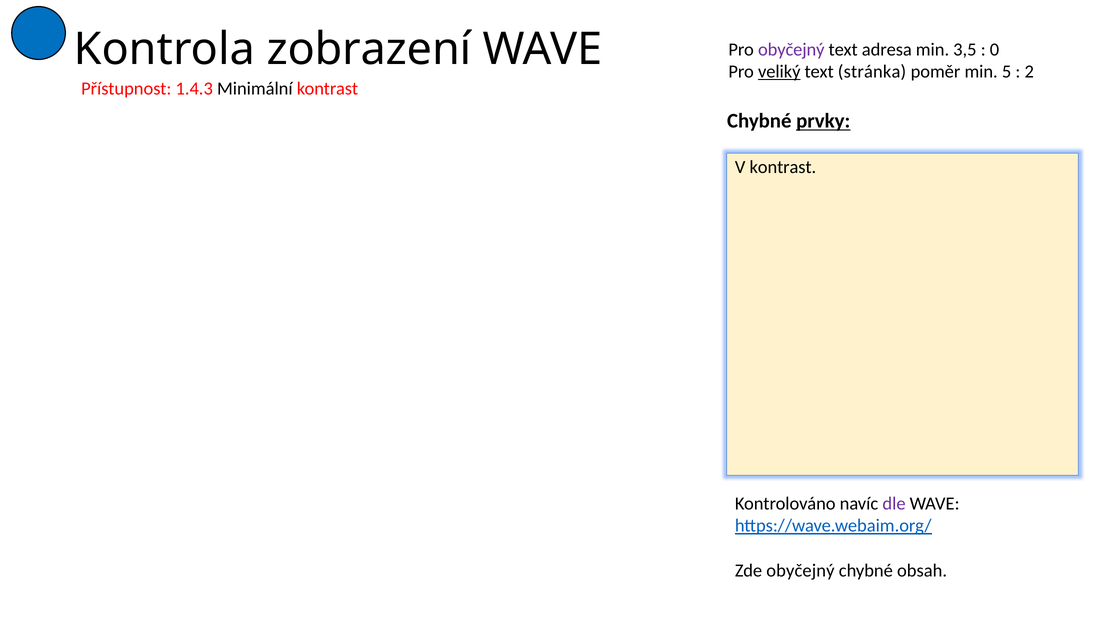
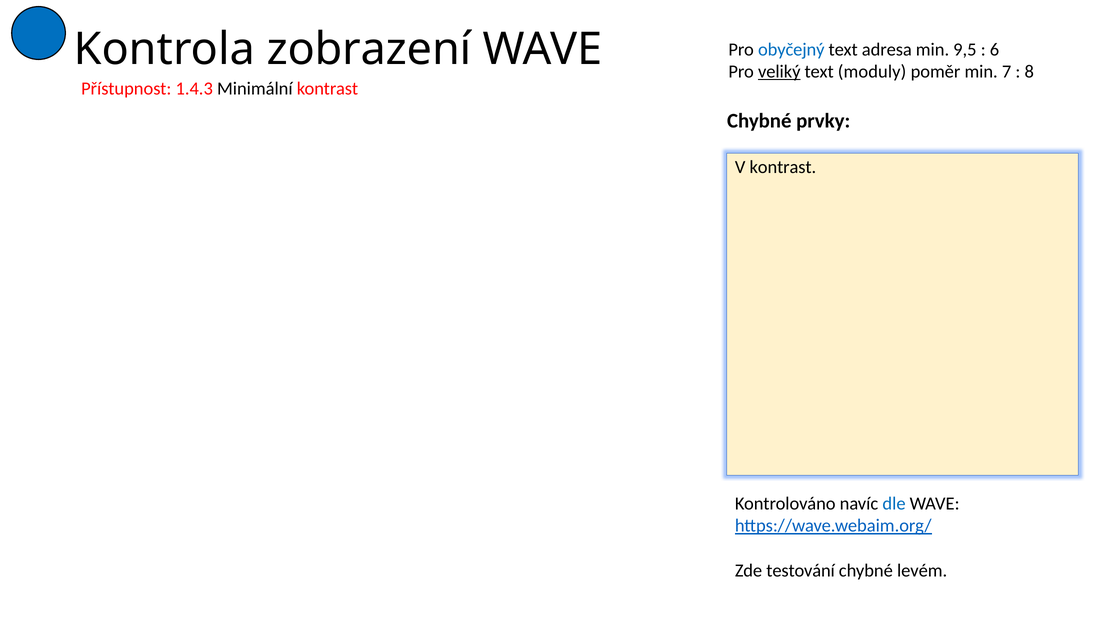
obyčejný colour: purple -> blue (791, 49)
3,5: 3,5 -> 9,5 (965, 49)
0: 0 -> 6 (994, 49)
stránka: stránka -> moduly (872, 72)
5: 5 -> 7 (1007, 72)
2: 2 -> 8 (1029, 72)
prvky underline: present -> none (823, 121)
dle colour: purple -> blue (894, 503)
Zde obyčejný: obyčejný -> testování (801, 571)
obsah: obsah -> levém (922, 571)
